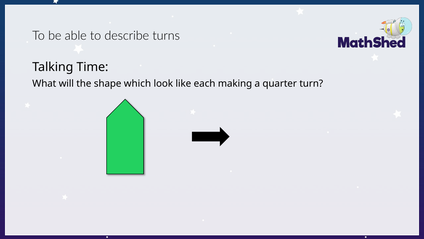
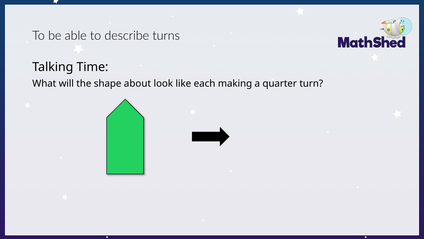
which: which -> about (137, 83)
